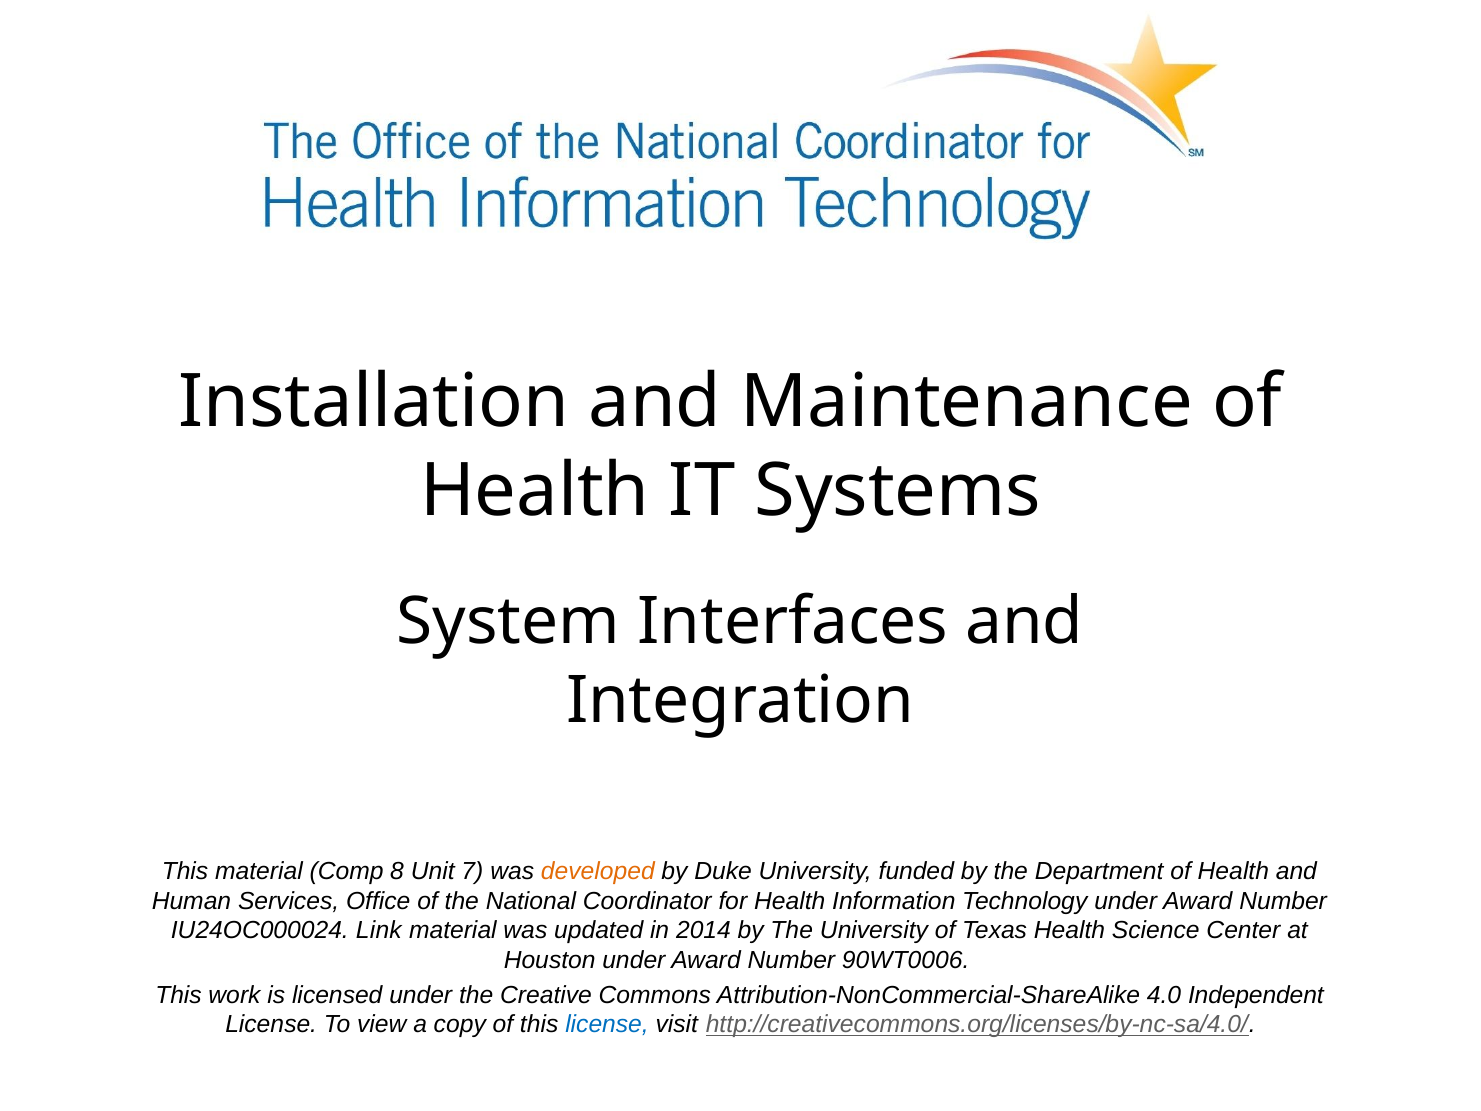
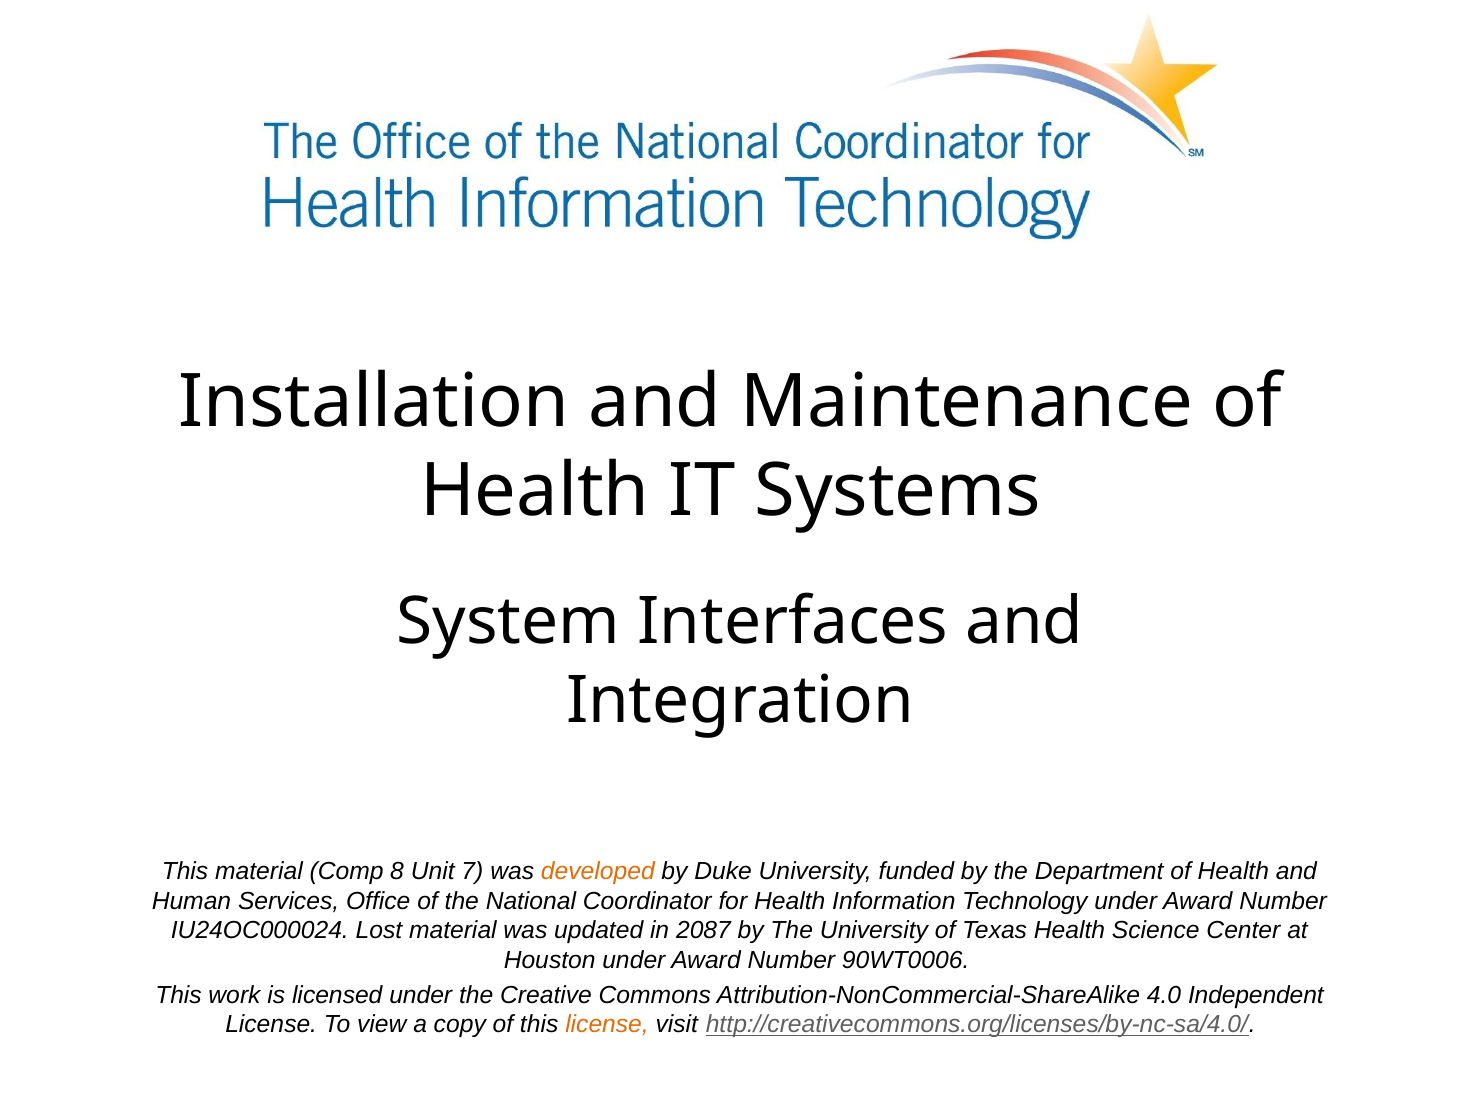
Link: Link -> Lost (379, 931)
2014: 2014 -> 2087 (703, 931)
license colour: blue -> orange (607, 1024)
